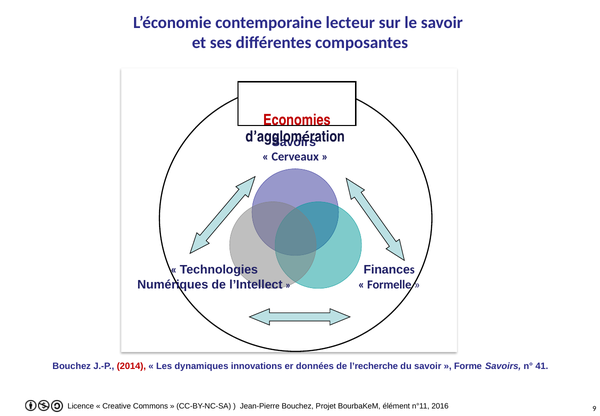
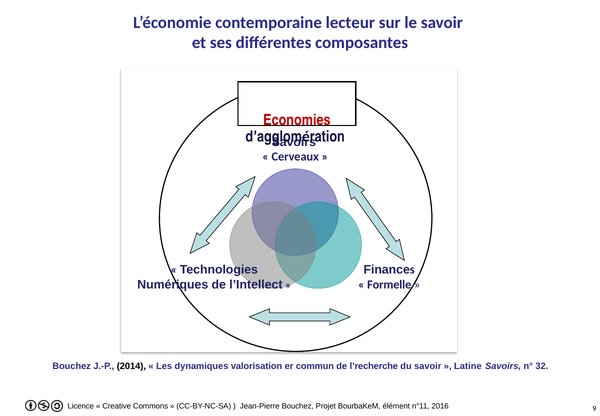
2014 colour: red -> black (131, 366)
innovations: innovations -> valorisation (257, 366)
données: données -> commun (315, 366)
Forme: Forme -> Latine (468, 366)
41: 41 -> 32 (542, 366)
